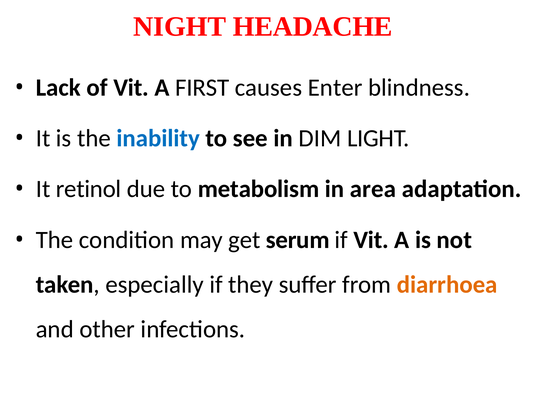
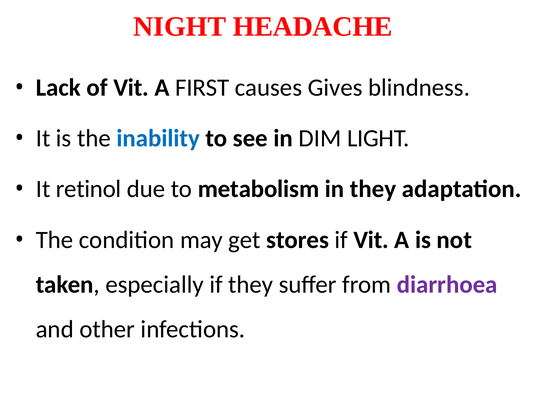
Enter: Enter -> Gives (335, 87)
in area: area -> they (373, 189)
serum: serum -> stores (298, 240)
diarrhoea colour: orange -> purple (447, 285)
